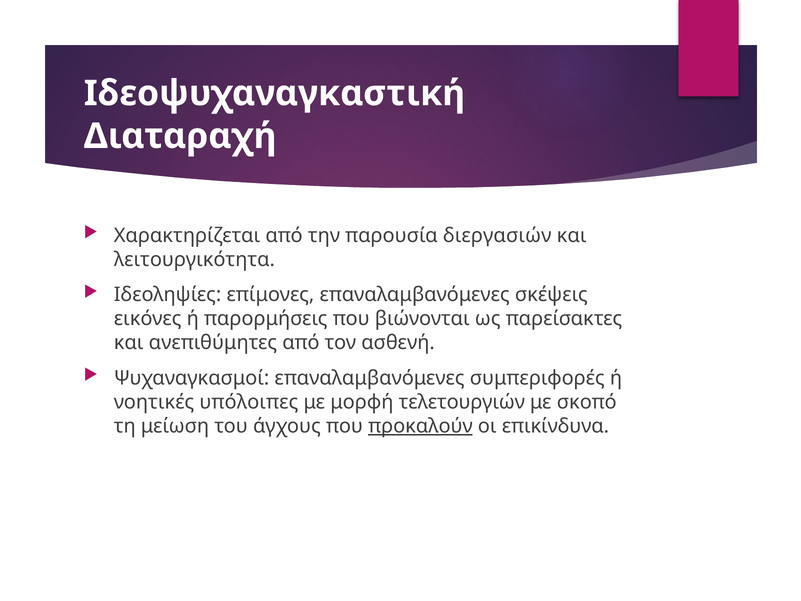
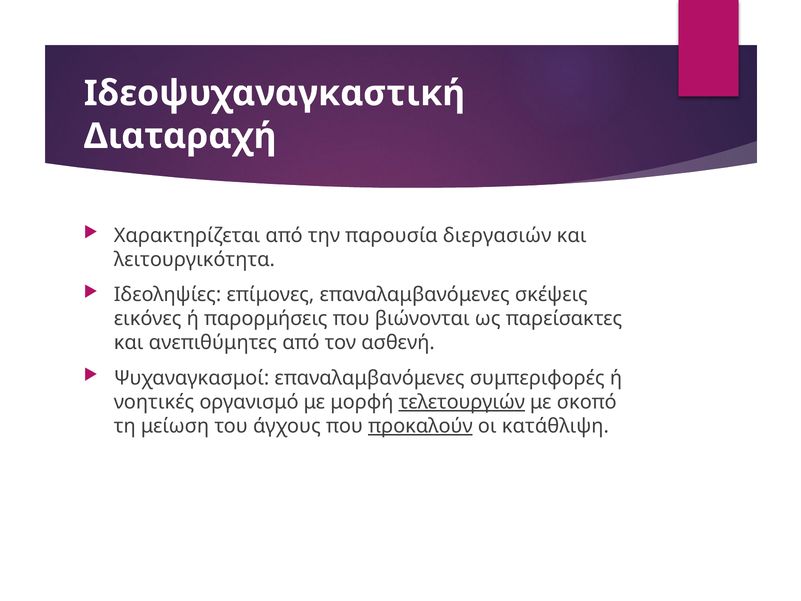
υπόλοιπες: υπόλοιπες -> οργανισμό (249, 402)
τελετουργιών underline: none -> present (462, 402)
επικίνδυνα: επικίνδυνα -> κατάθλιψη (555, 426)
